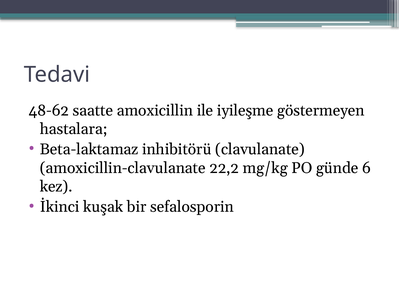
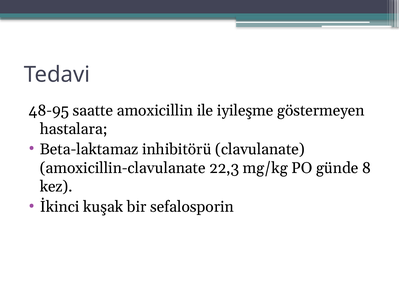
48-62: 48-62 -> 48-95 (49, 111)
22,2: 22,2 -> 22,3 (224, 168)
6: 6 -> 8 (367, 168)
